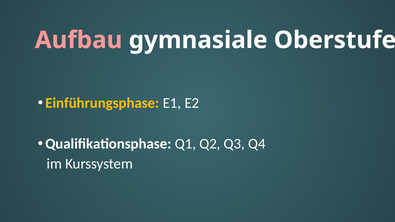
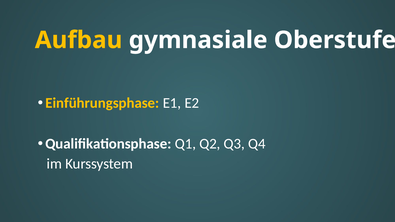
Aufbau colour: pink -> yellow (79, 40)
